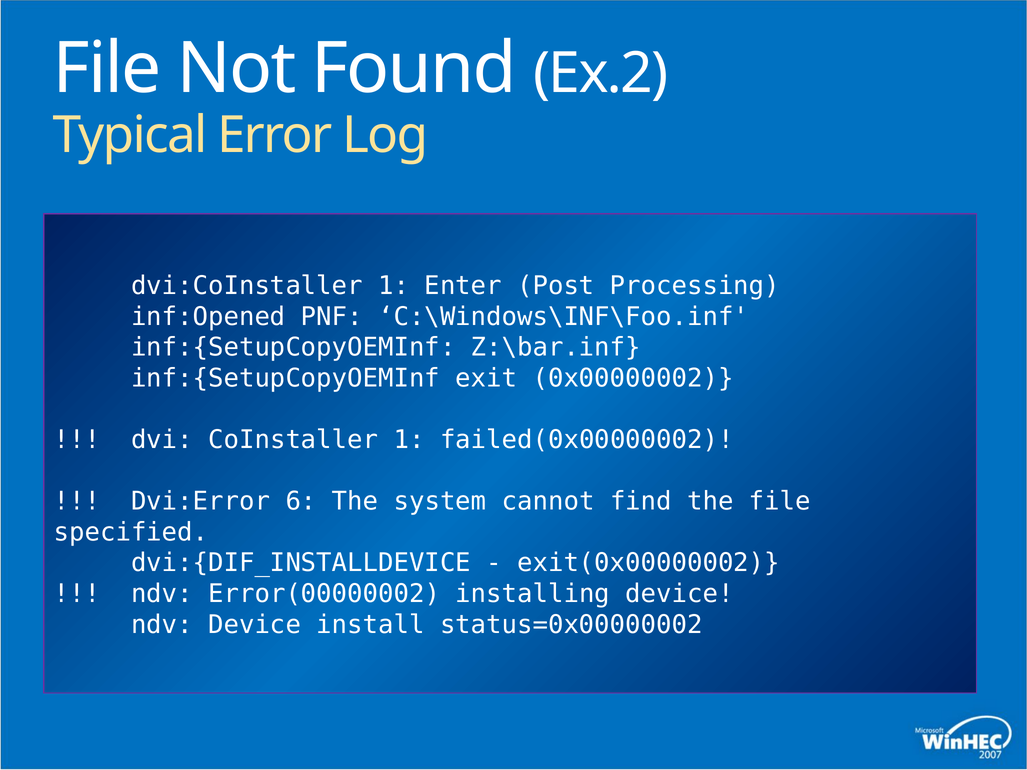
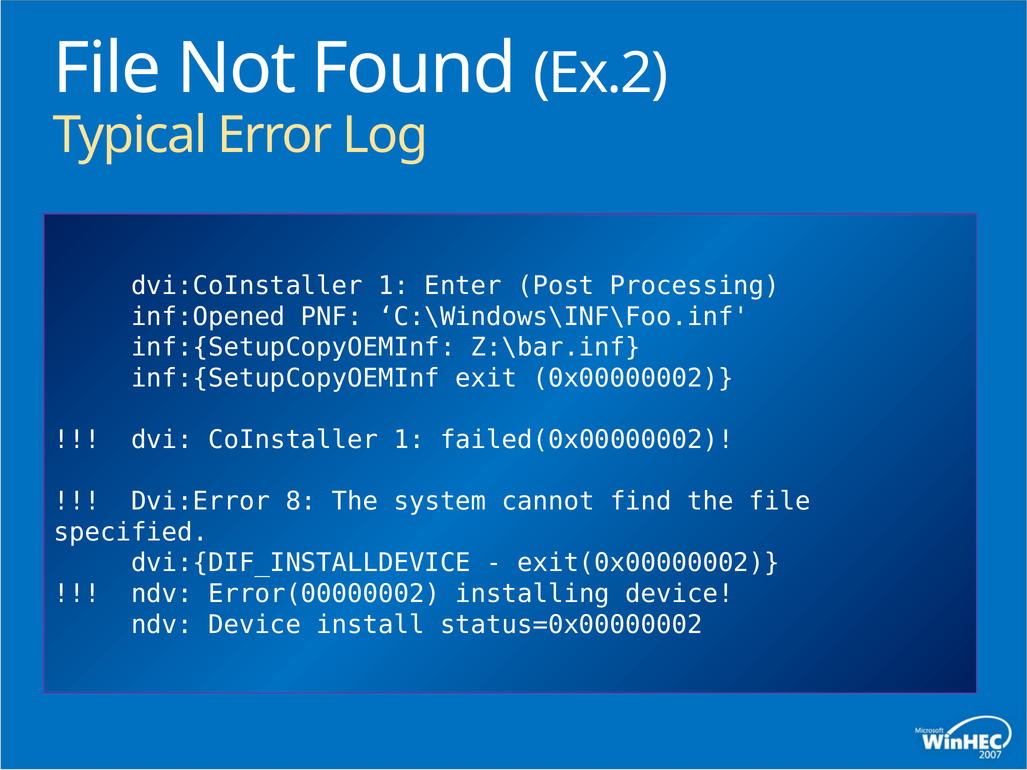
6: 6 -> 8 (301, 502)
